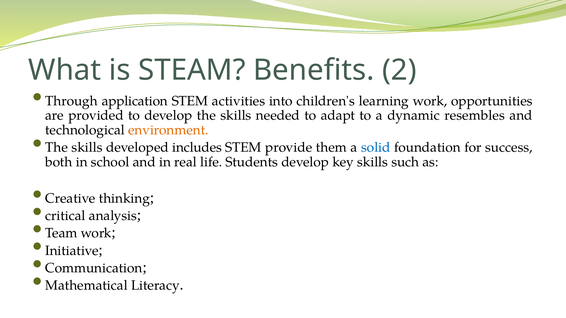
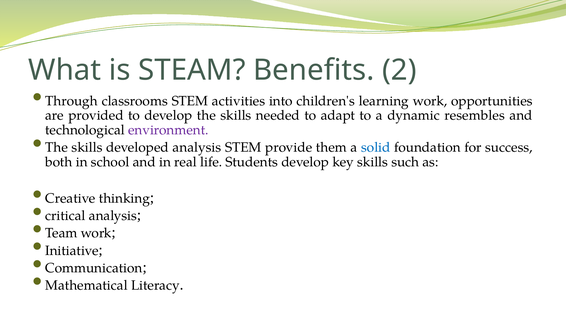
application: application -> classrooms (135, 101)
environment colour: orange -> purple (168, 130)
developed includes: includes -> analysis (197, 148)
